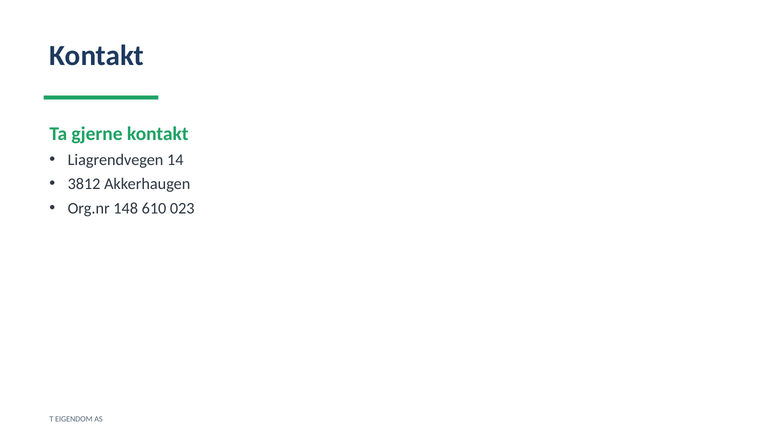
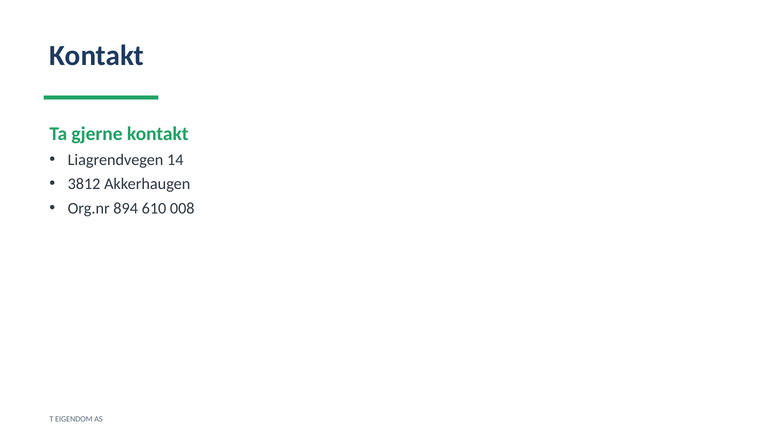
148: 148 -> 894 (126, 208)
023: 023 -> 008 (182, 208)
